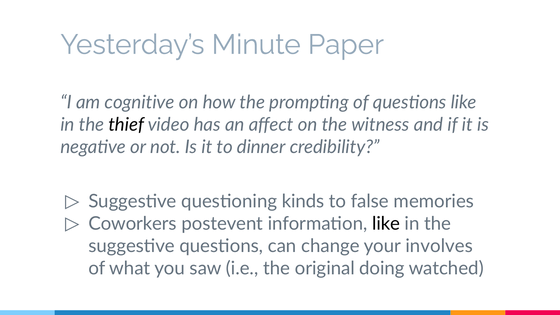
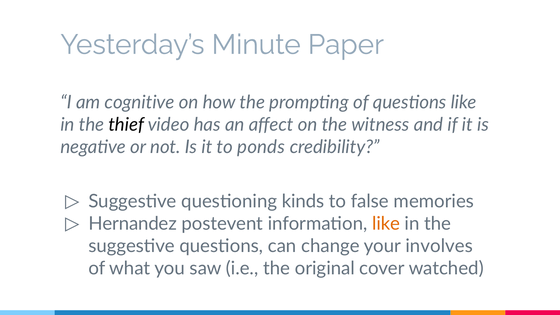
dinner: dinner -> ponds (261, 147)
Coworkers: Coworkers -> Hernandez (133, 224)
like colour: black -> orange (386, 224)
doing: doing -> cover (382, 268)
